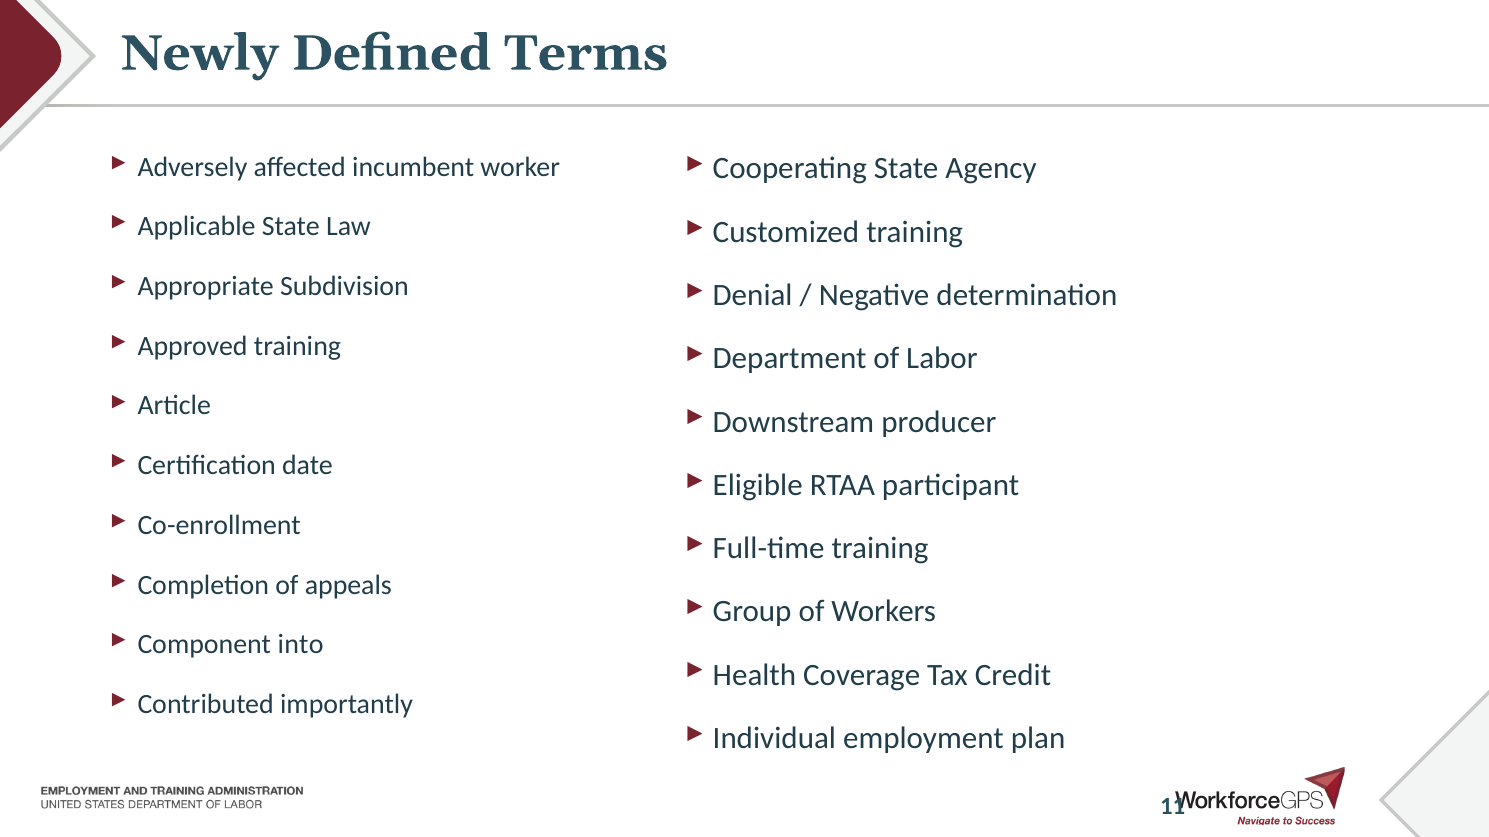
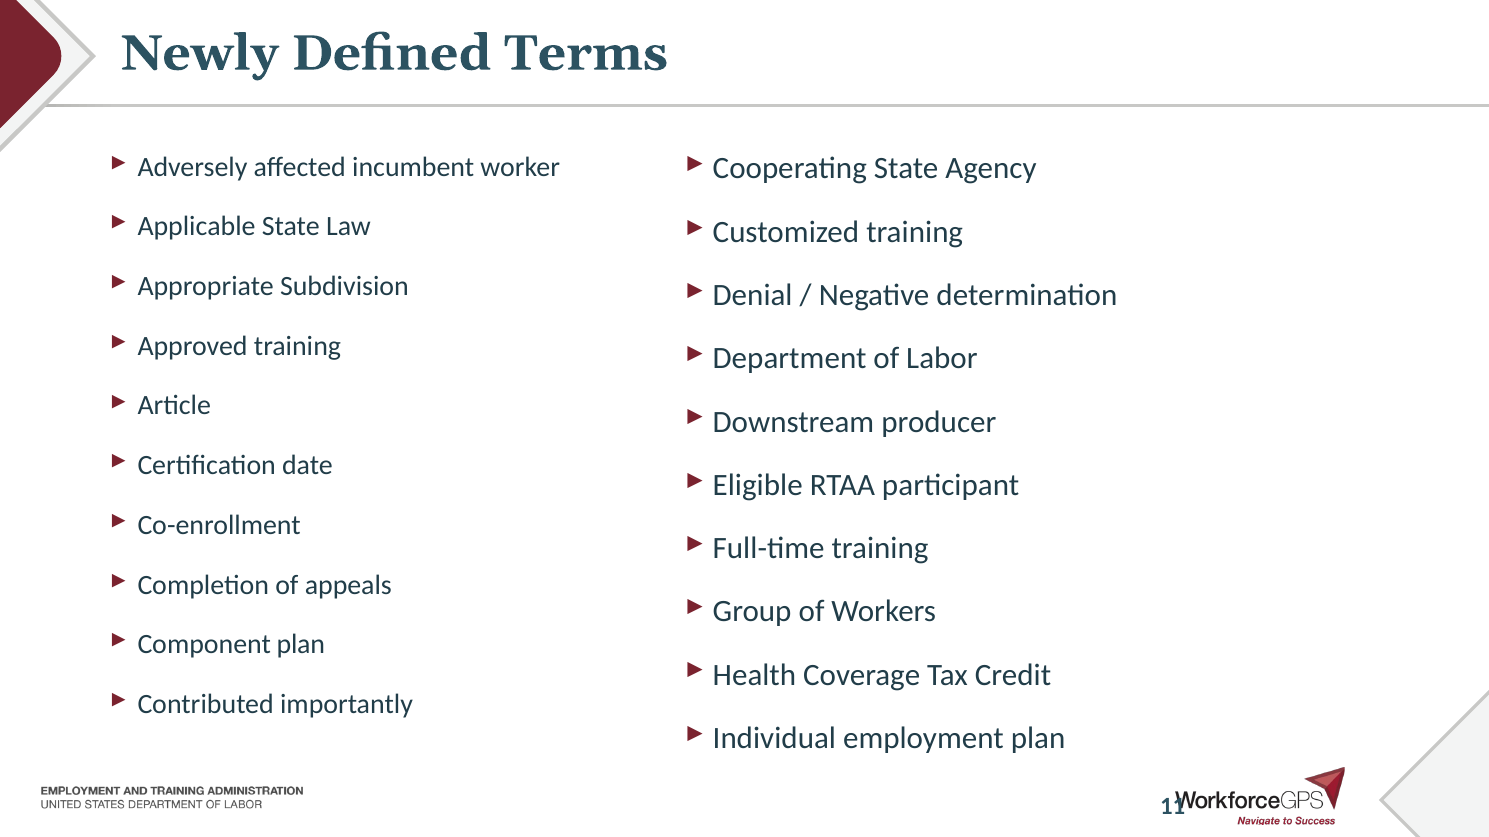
Component into: into -> plan (301, 645)
